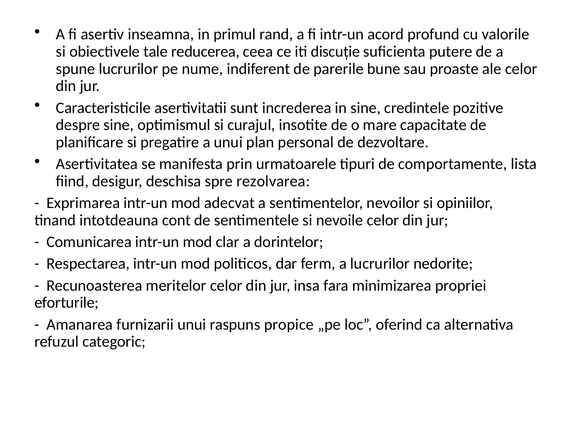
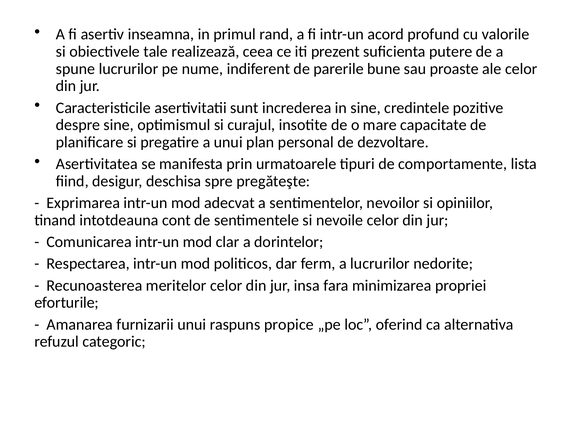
reducerea: reducerea -> realizează (205, 52)
discuție: discuție -> prezent (335, 52)
rezolvarea: rezolvarea -> pregăteşte (273, 181)
